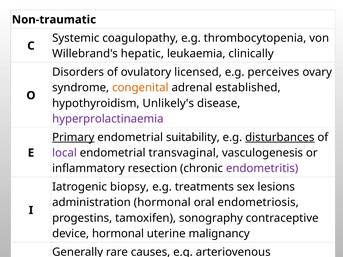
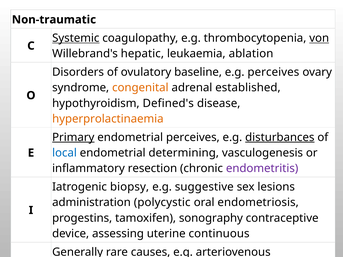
Systemic underline: none -> present (76, 38)
von underline: none -> present (319, 38)
clinically: clinically -> ablation (251, 54)
licensed: licensed -> baseline (198, 72)
Unlikely's: Unlikely's -> Defined's (168, 103)
hyperprolactinaemia colour: purple -> orange (108, 119)
endometrial suitability: suitability -> perceives (193, 137)
local colour: purple -> blue (64, 153)
transvaginal: transvaginal -> determining (184, 153)
treatments: treatments -> suggestive (204, 187)
administration hormonal: hormonal -> polycystic (162, 203)
device hormonal: hormonal -> assessing (118, 234)
malignancy: malignancy -> continuous (219, 234)
